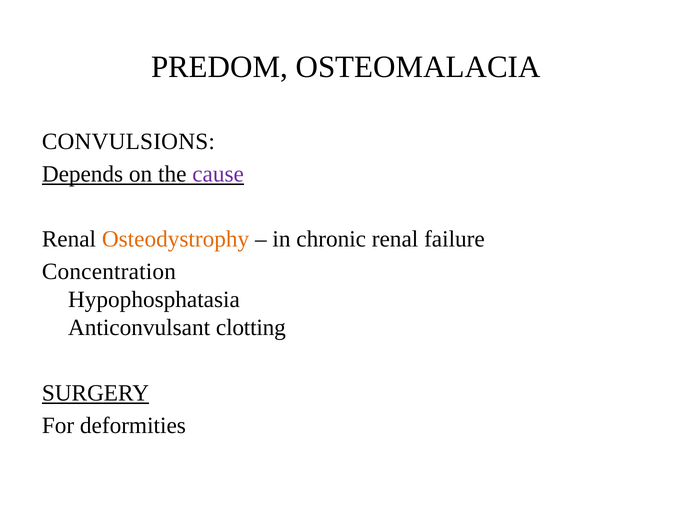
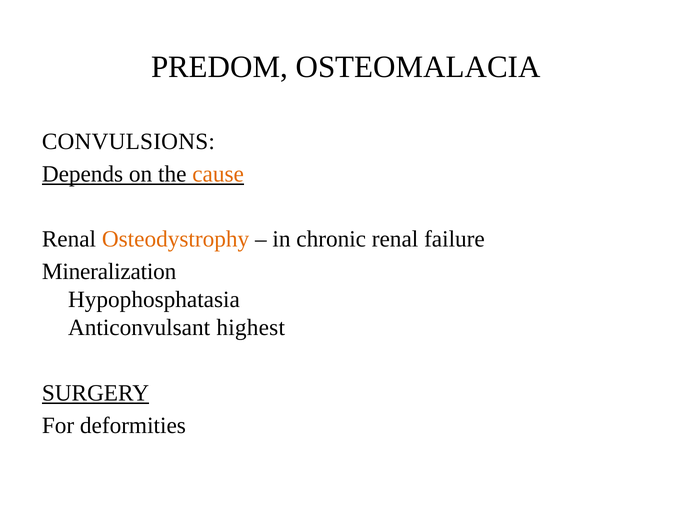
cause colour: purple -> orange (218, 174)
Concentration: Concentration -> Mineralization (109, 271)
clotting: clotting -> highest (251, 327)
